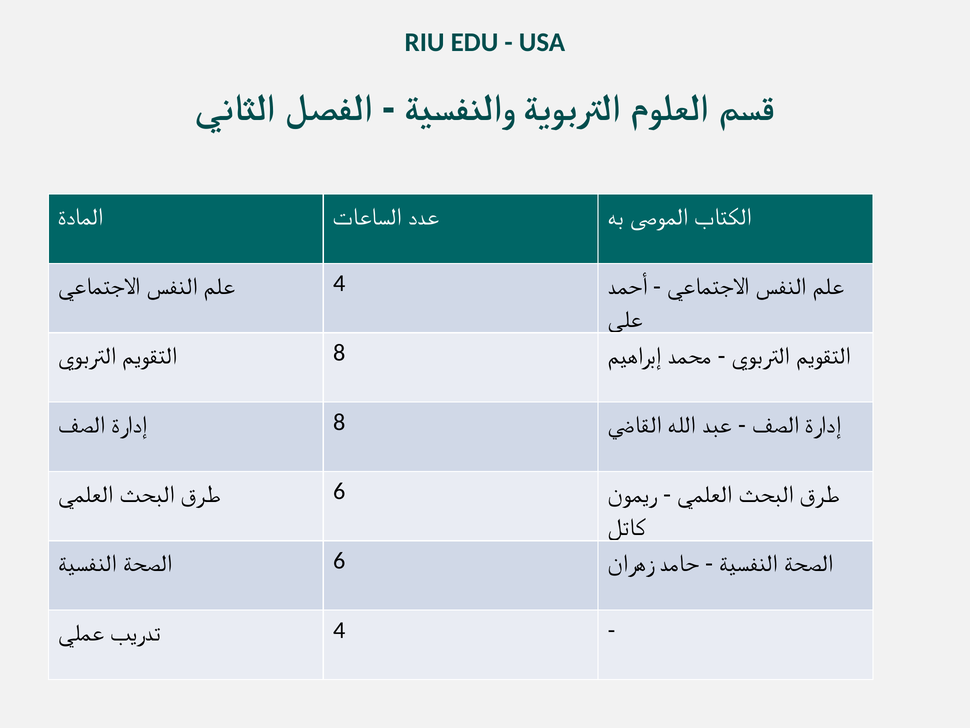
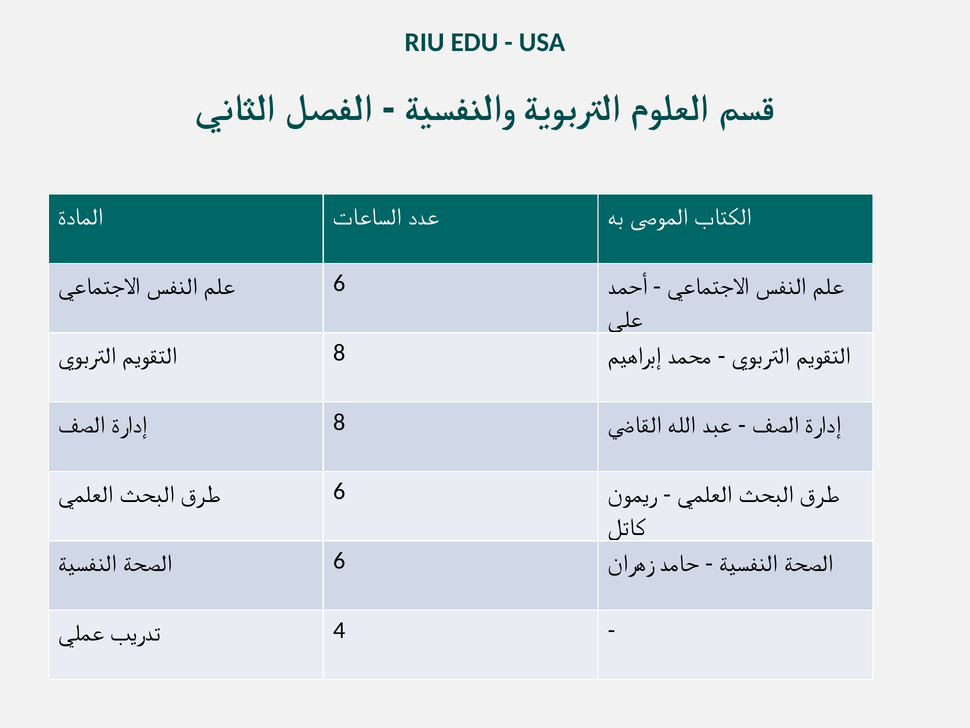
4: 4 -> 6 (339, 283)
